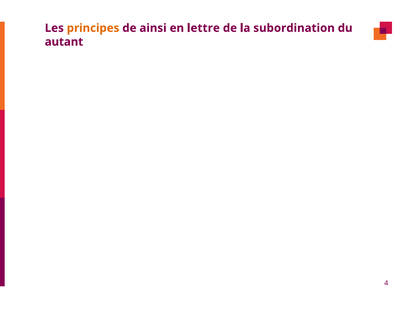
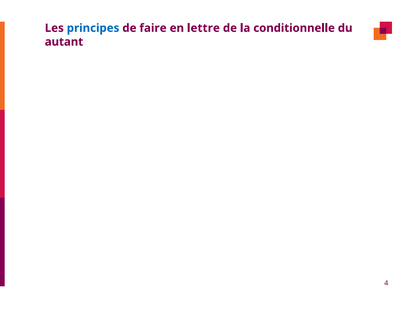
principes colour: orange -> blue (93, 28)
ainsi: ainsi -> faire (153, 28)
subordination: subordination -> conditionnelle (294, 28)
